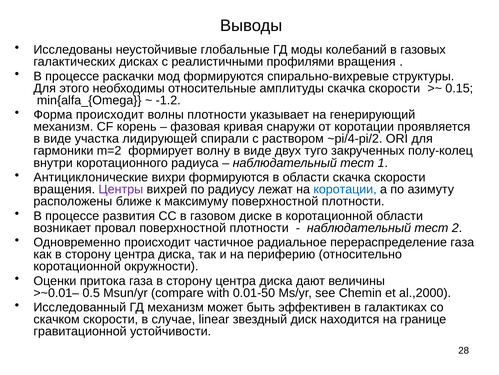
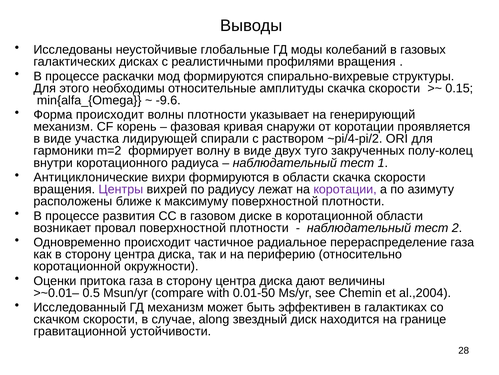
-1.2: -1.2 -> -9.6 (168, 100)
коротации colour: blue -> purple (345, 189)
al.,2000: al.,2000 -> al.,2004 (425, 292)
linear: linear -> along (214, 319)
